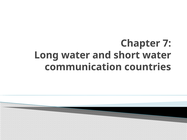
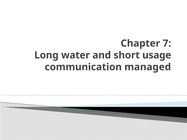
short water: water -> usage (157, 55)
countries: countries -> managed (148, 67)
